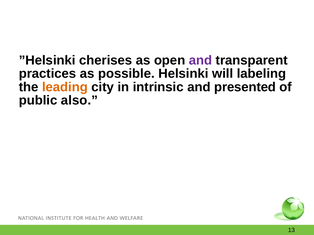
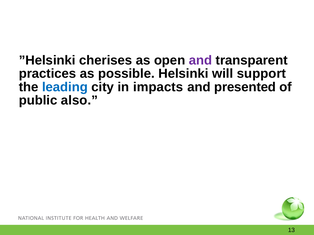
labeling: labeling -> support (261, 74)
leading colour: orange -> blue (65, 87)
intrinsic: intrinsic -> impacts (158, 87)
